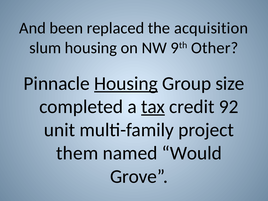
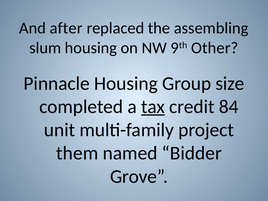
been: been -> after (66, 28)
acquisition: acquisition -> assembling (211, 28)
Housing underline: present -> none (126, 84)
92: 92 -> 84 (229, 107)
Would: Would -> Bidder (192, 153)
